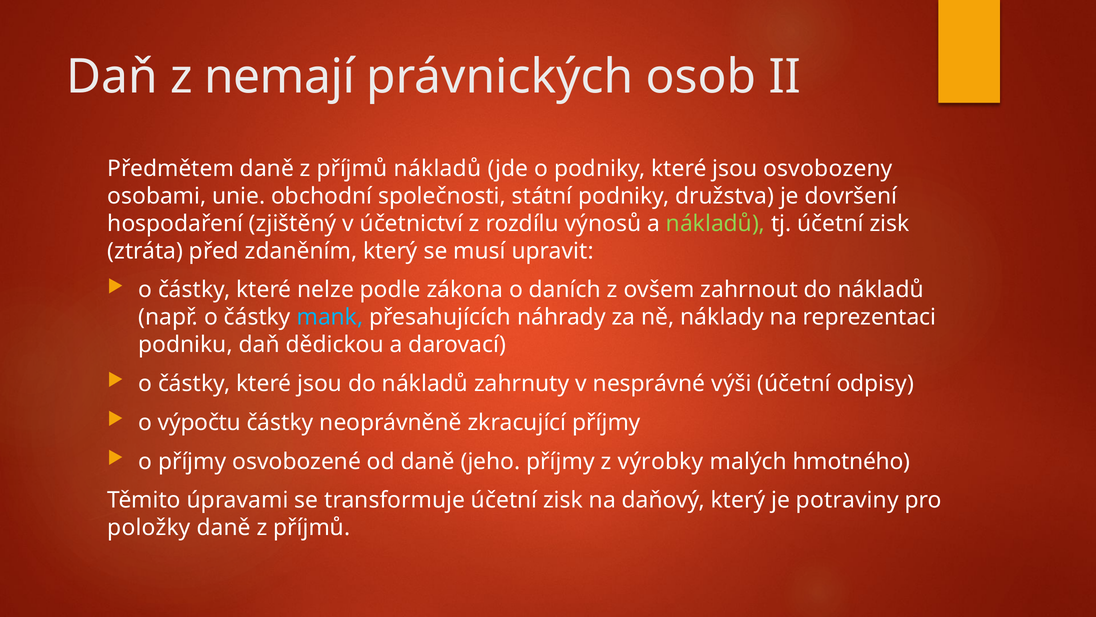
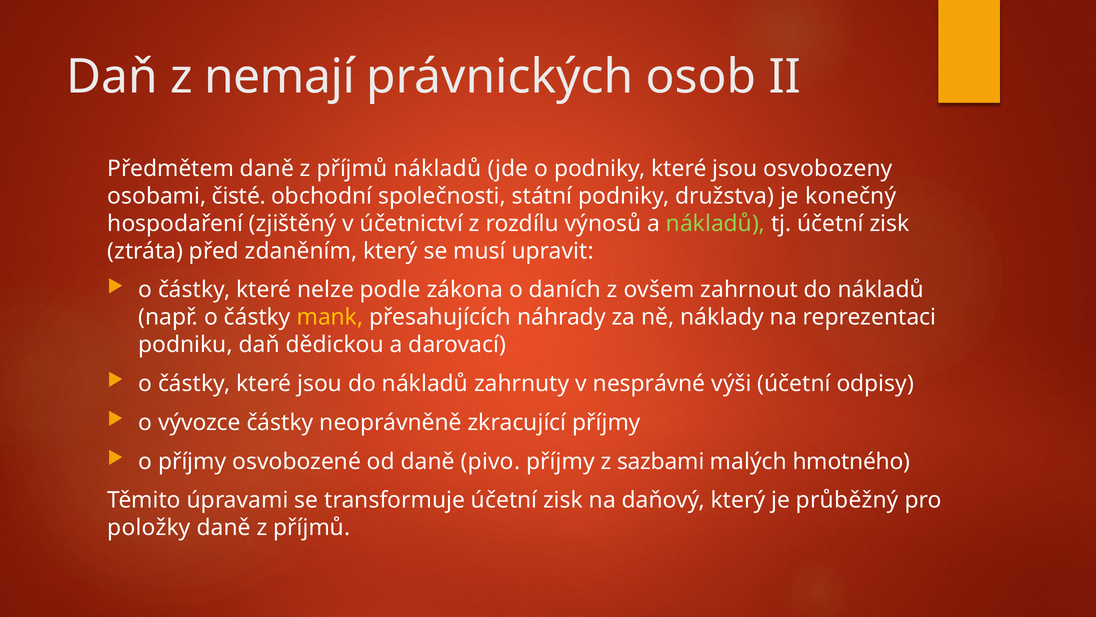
unie: unie -> čisté (239, 196)
dovršení: dovršení -> konečný (851, 196)
mank colour: light blue -> yellow (330, 317)
výpočtu: výpočtu -> vývozce (199, 422)
jeho: jeho -> pivo (490, 461)
výrobky: výrobky -> sazbami (661, 461)
potraviny: potraviny -> průběžný (847, 500)
